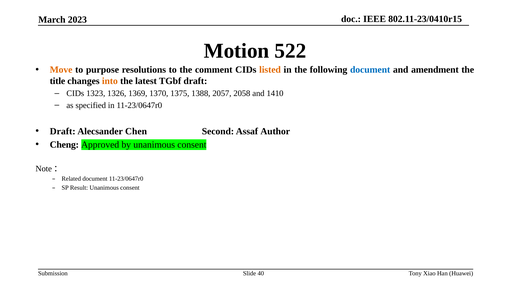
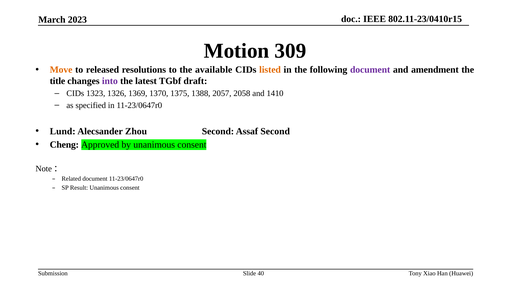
522: 522 -> 309 (290, 51)
purpose: purpose -> released (103, 70)
comment: comment -> available (214, 70)
document colour: blue -> purple (370, 70)
into colour: orange -> purple (110, 81)
Draft: Draft -> Lund (63, 131)
Chen: Chen -> Zhou (136, 131)
Assaf Author: Author -> Second (275, 131)
